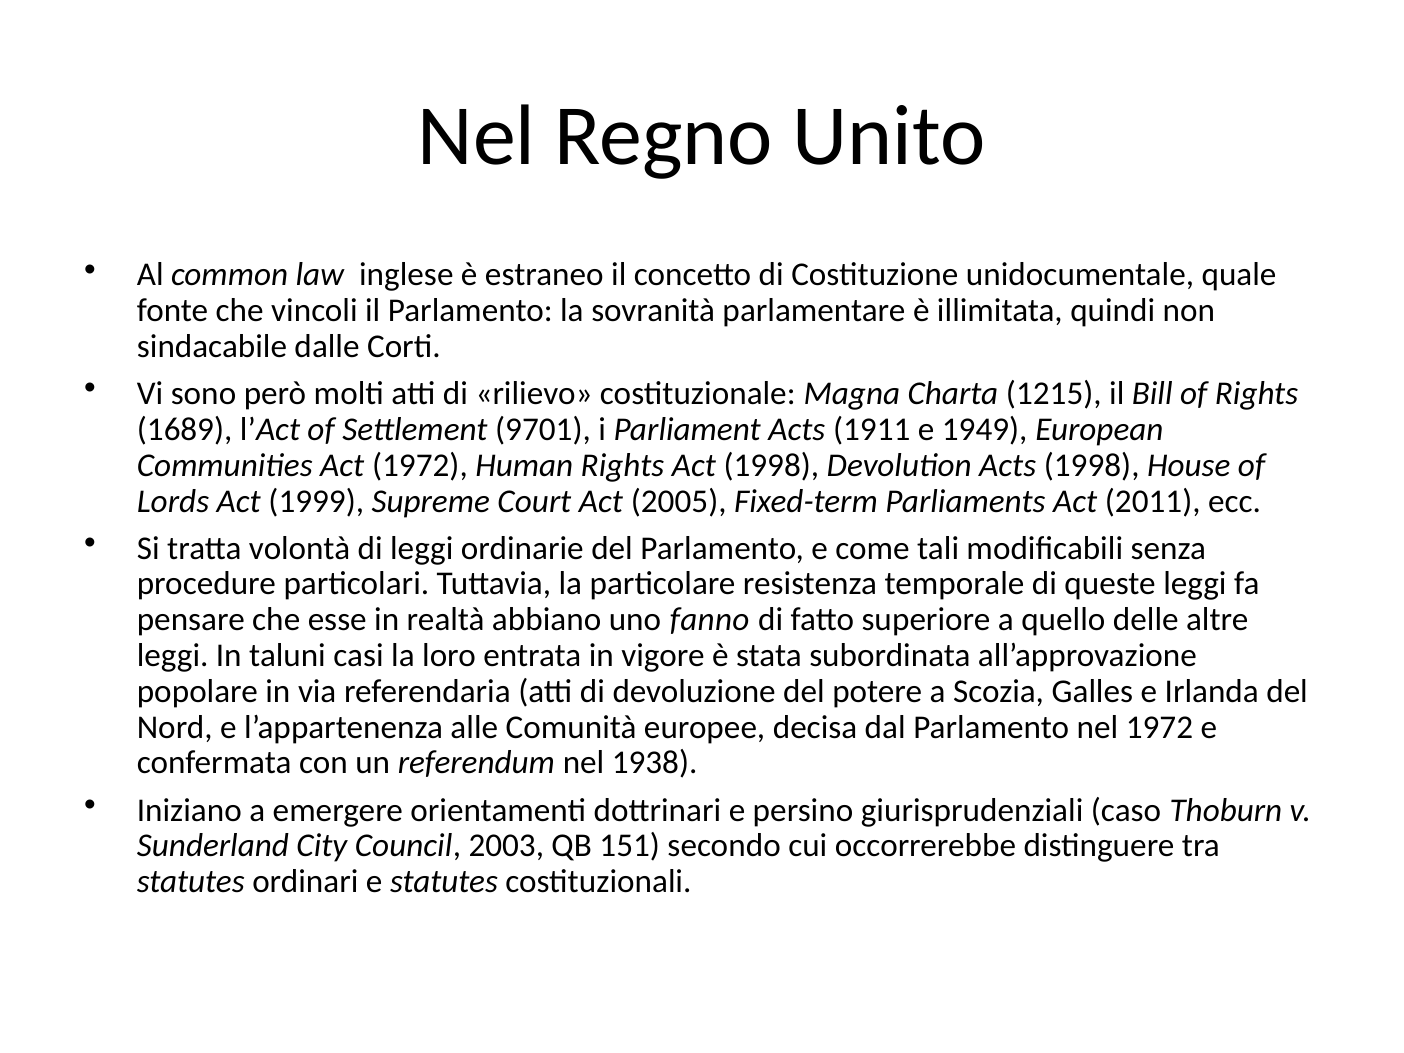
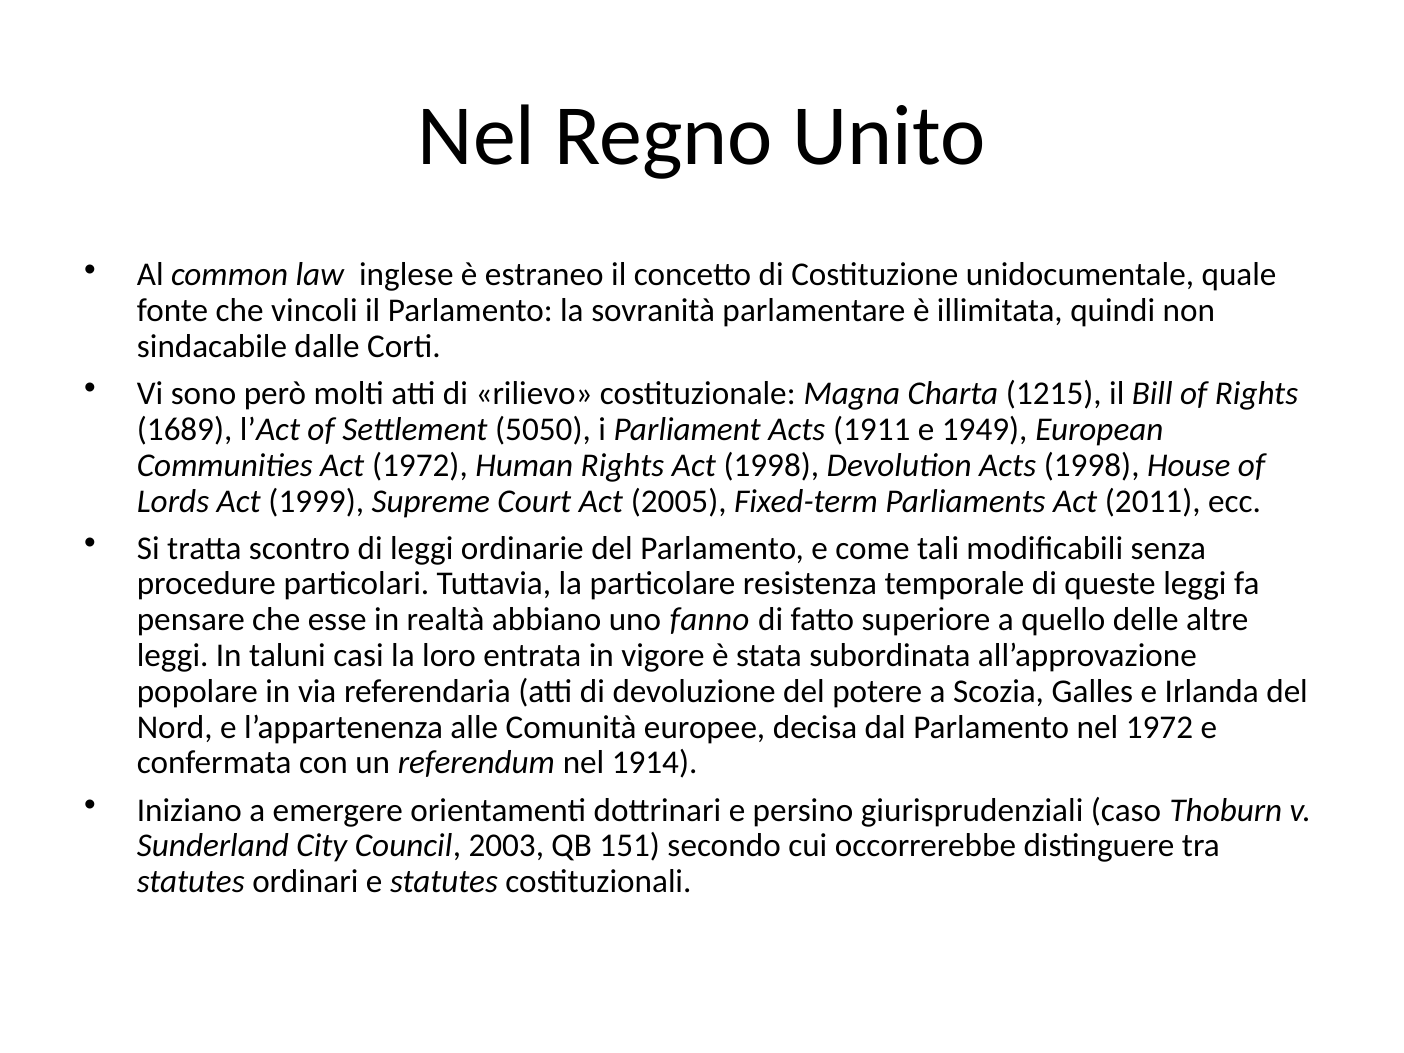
9701: 9701 -> 5050 (543, 429)
volontà: volontà -> scontro (300, 548)
1938: 1938 -> 1914 (655, 763)
